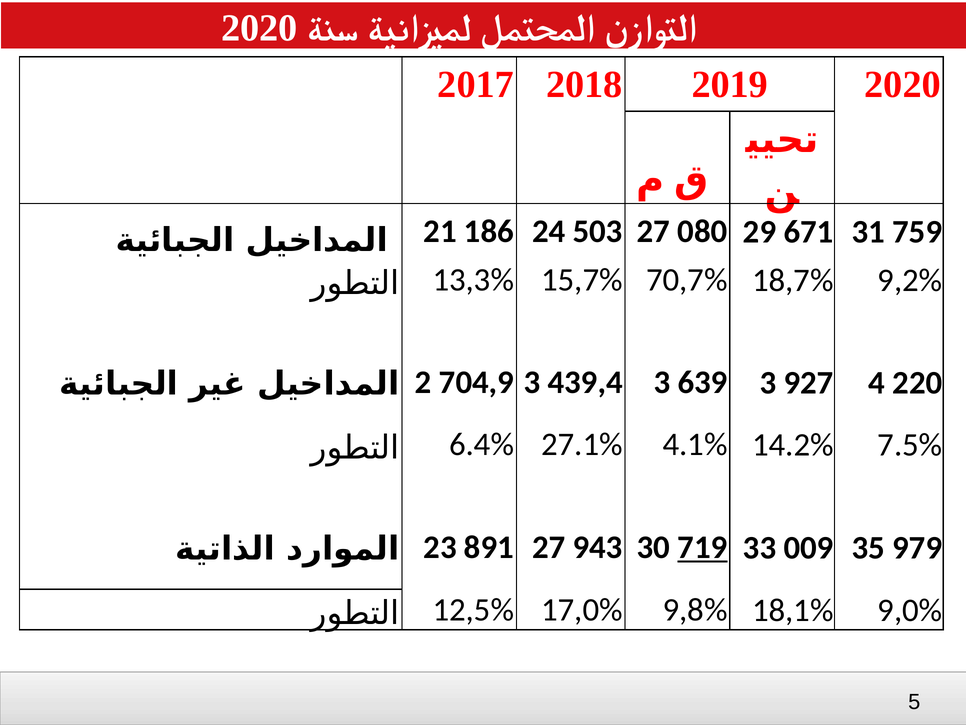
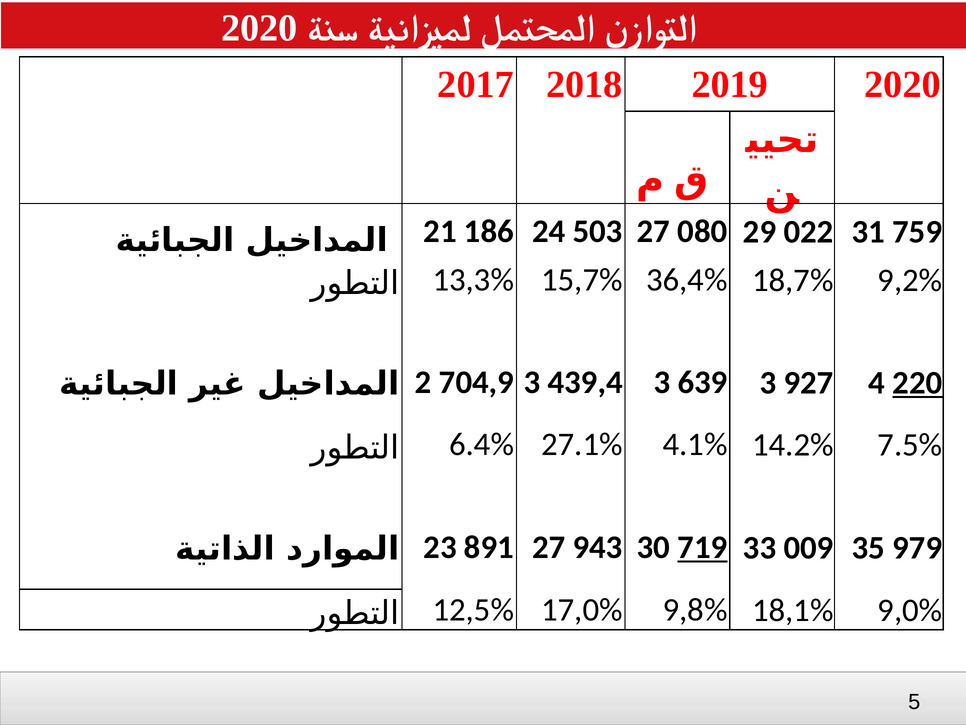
671: 671 -> 022 (808, 232)
70,7%: 70,7% -> 36,4% (687, 280)
220 underline: none -> present (917, 383)
